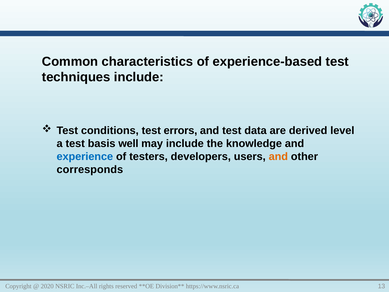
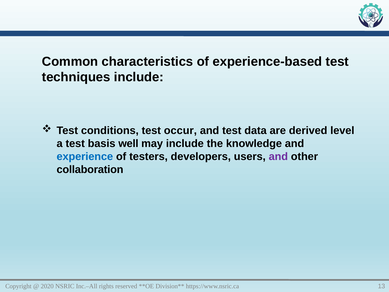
errors: errors -> occur (180, 130)
and colour: orange -> purple (278, 156)
corresponds: corresponds -> collaboration (90, 169)
